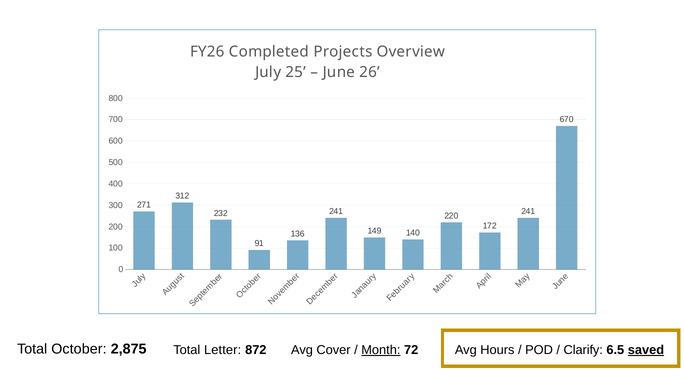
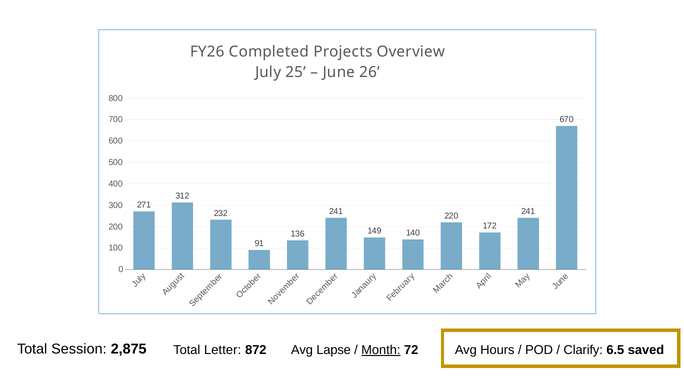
October: October -> Session (79, 349)
Cover: Cover -> Lapse (334, 350)
saved underline: present -> none (646, 350)
